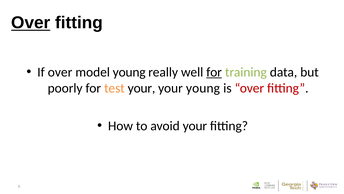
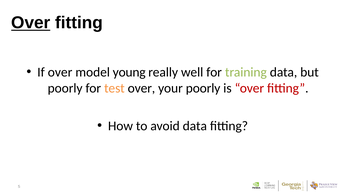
for underline: present -> none (214, 72)
test your: your -> over (141, 88)
your young: young -> poorly (203, 88)
avoid your: your -> data (195, 126)
